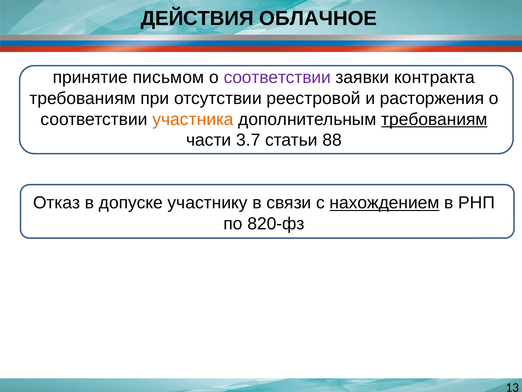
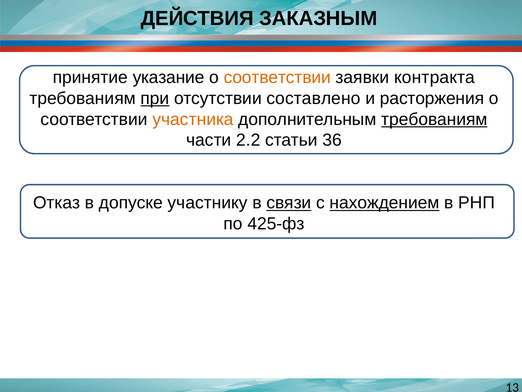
ОБЛАЧНОЕ: ОБЛАЧНОЕ -> ЗАКАЗНЫМ (318, 18)
письмом: письмом -> указание (169, 77)
соответствии colour: purple -> orange (277, 77)
при underline: none -> present (155, 98)
реестровой: реестровой -> составлено (313, 98)
3.7: 3.7 -> 2.2 (248, 140)
88: 88 -> 36 (332, 140)
связи underline: none -> present (289, 203)
820-фз: 820-фз -> 425-фз (276, 224)
